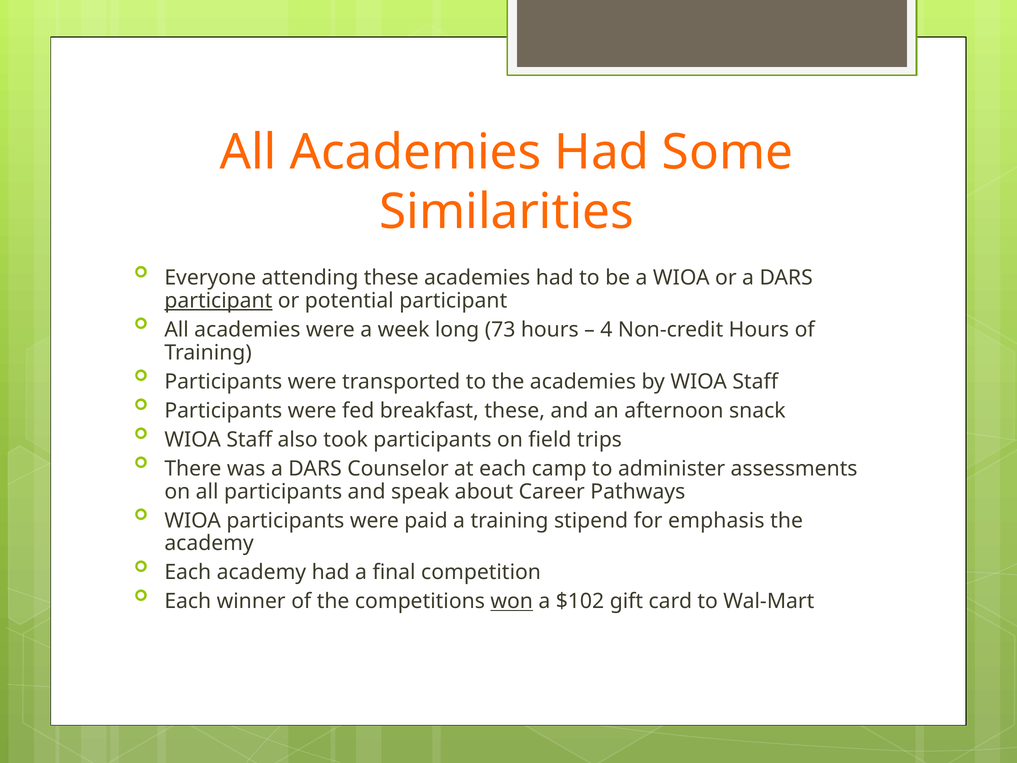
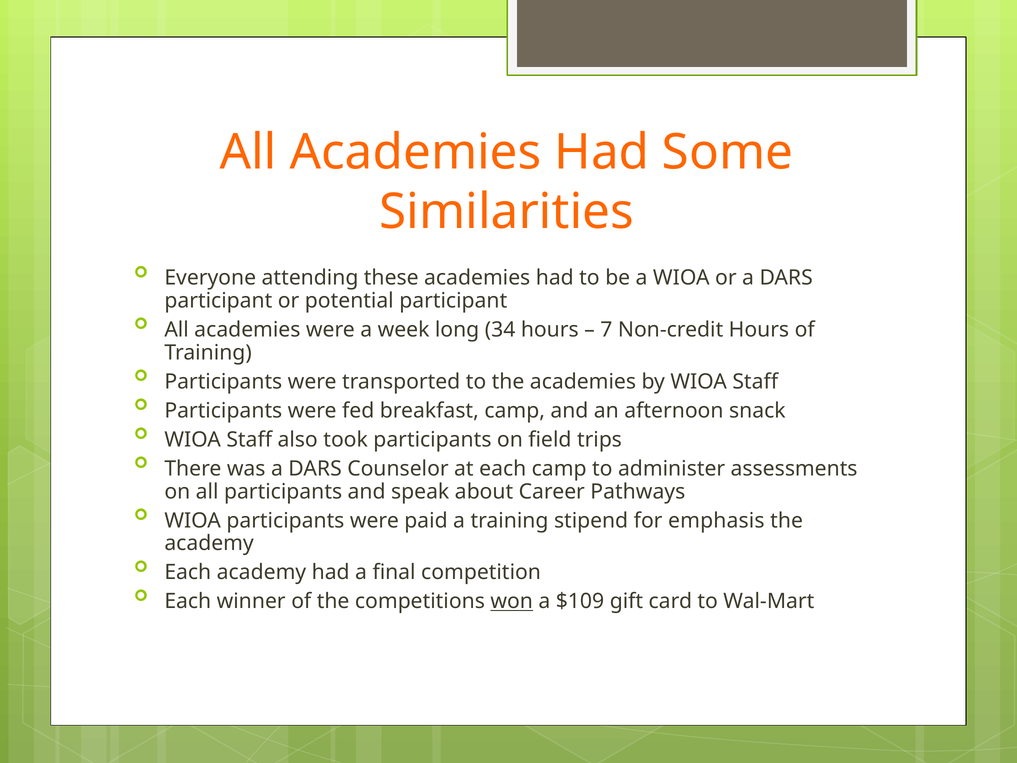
participant underline: present -> none (218, 301)
73: 73 -> 34 (500, 330)
4: 4 -> 7 (606, 330)
breakfast these: these -> camp (515, 411)
$102: $102 -> $109 (580, 601)
